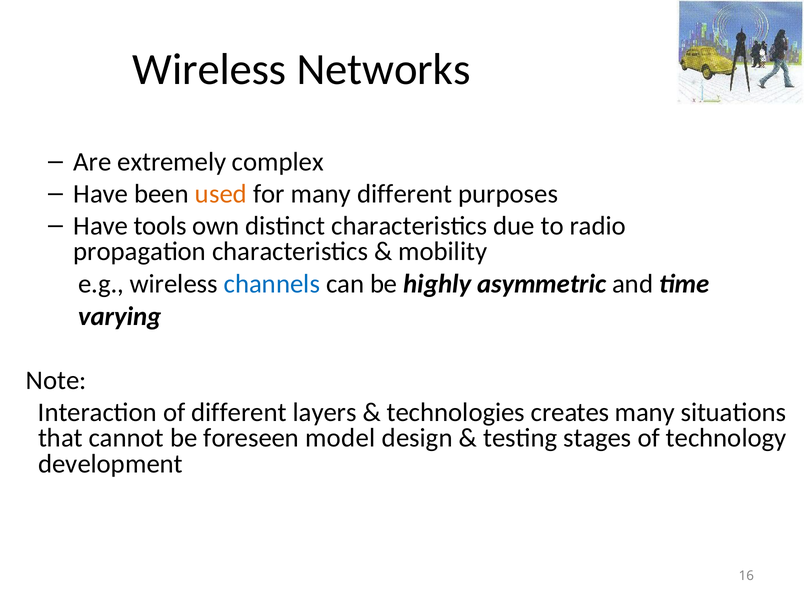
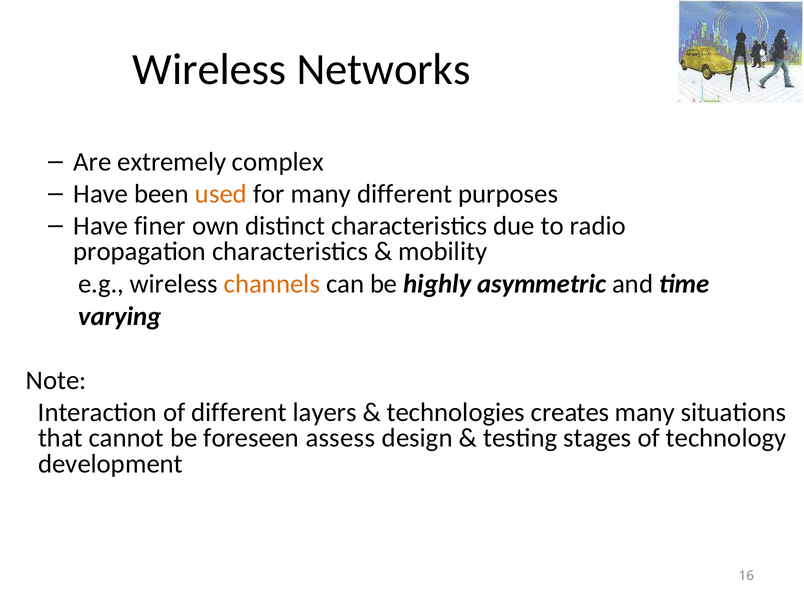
tools: tools -> finer (160, 226)
channels colour: blue -> orange (272, 284)
model: model -> assess (340, 438)
